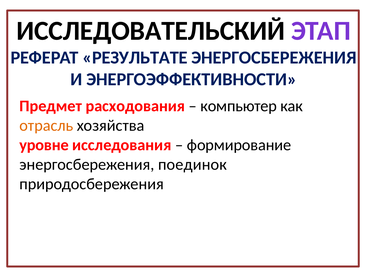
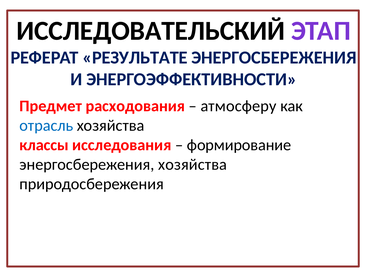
компьютер: компьютер -> атмосферу (239, 106)
отрасль colour: orange -> blue (46, 126)
уровне: уровне -> классы (44, 145)
энергосбережения поединок: поединок -> хозяйства (193, 165)
